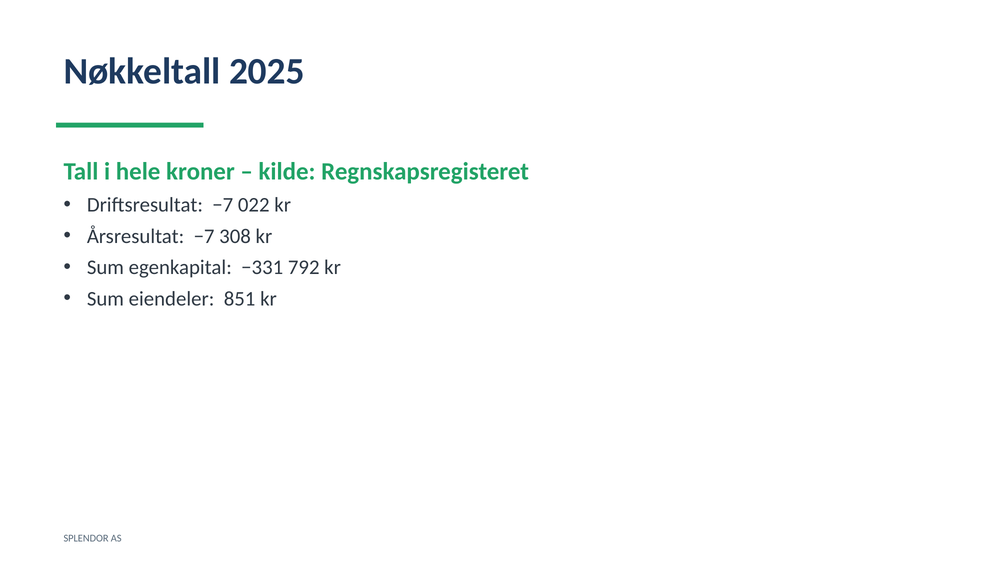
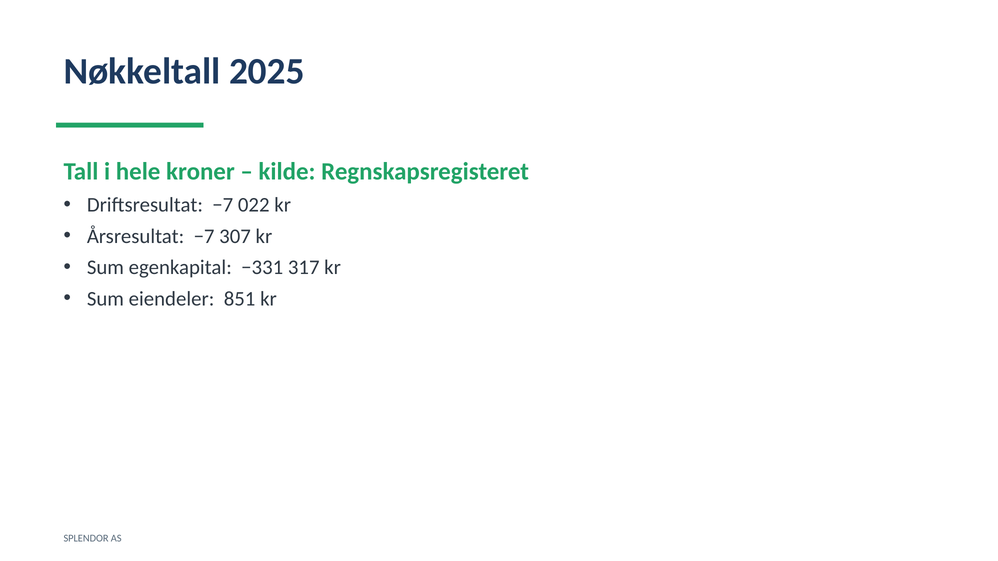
308: 308 -> 307 (235, 236)
792: 792 -> 317 (304, 268)
